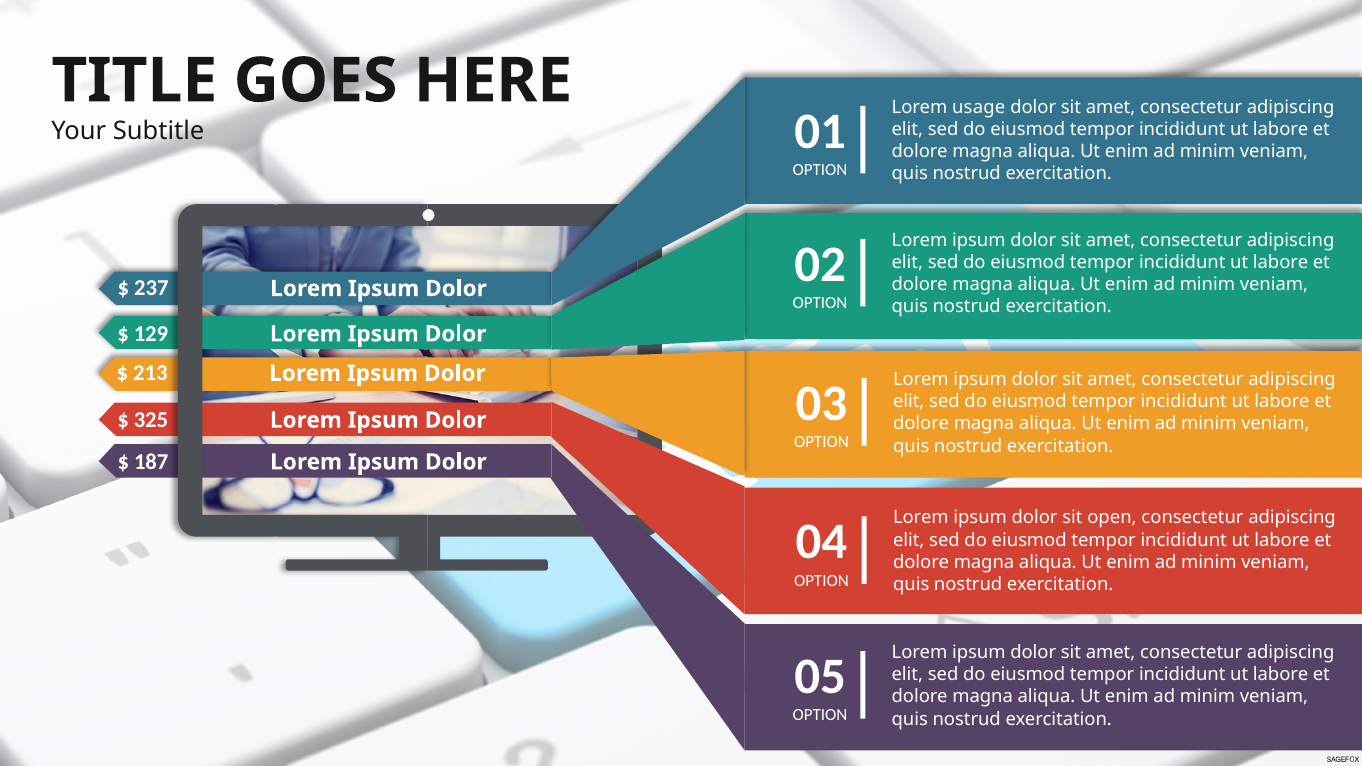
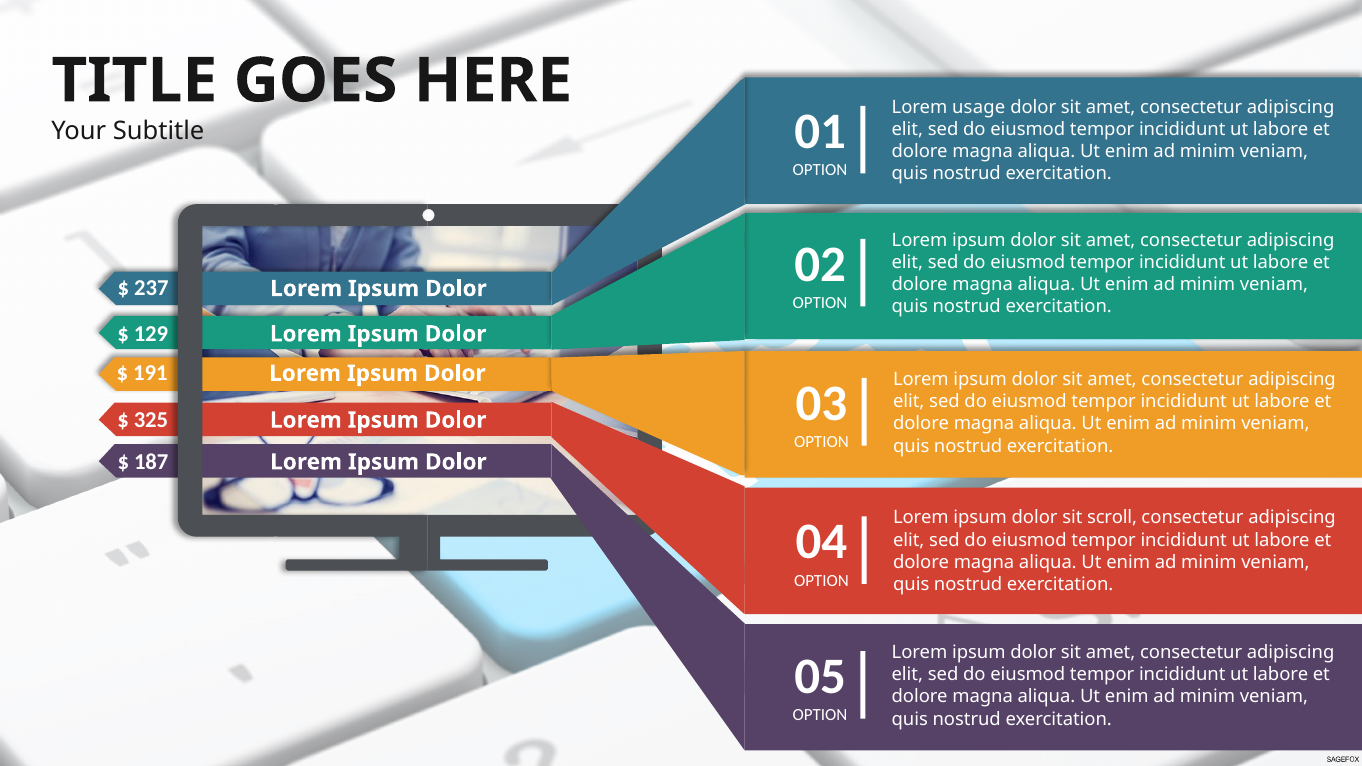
213: 213 -> 191 (150, 373)
open: open -> scroll (1112, 518)
